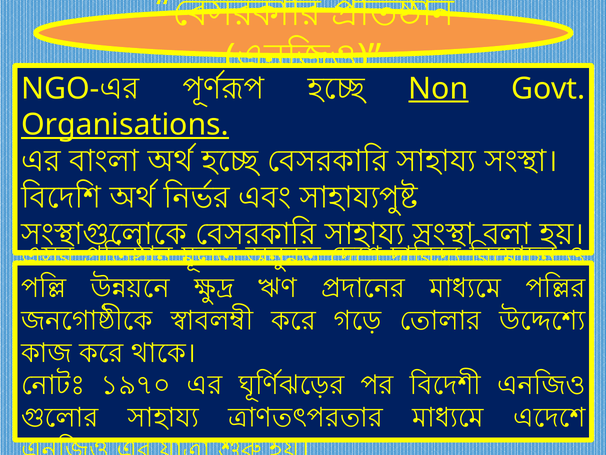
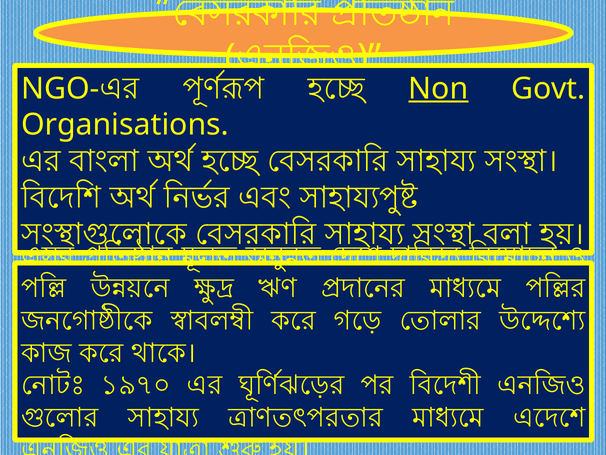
Organisations underline: present -> none (125, 125)
